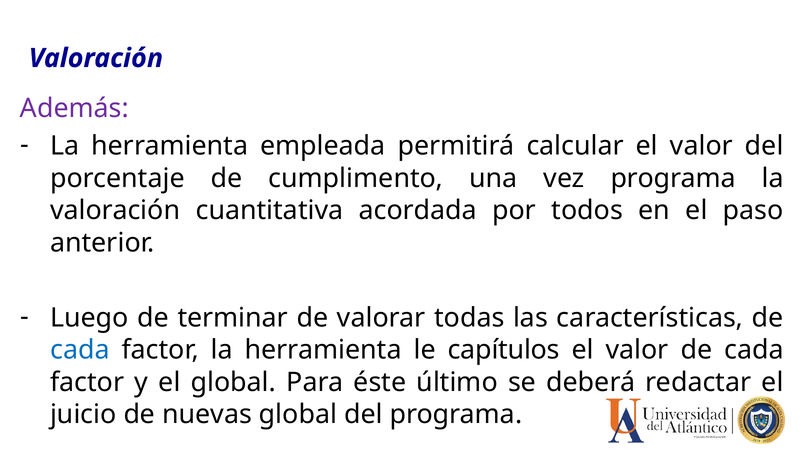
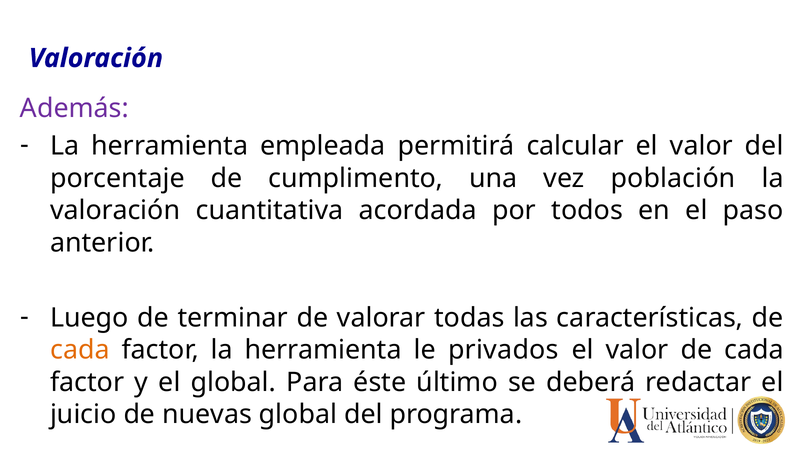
vez programa: programa -> población (673, 178)
cada colour: blue -> orange (80, 350)
capítulos: capítulos -> privados (503, 350)
